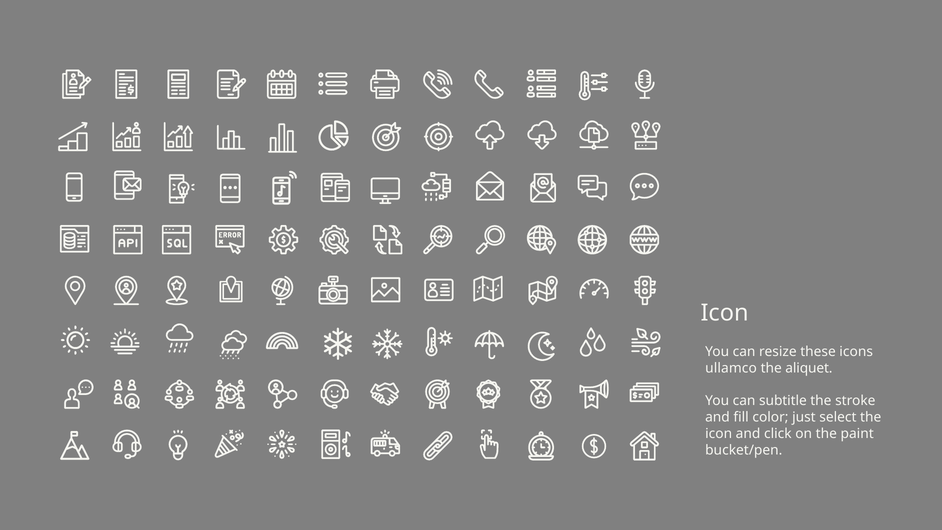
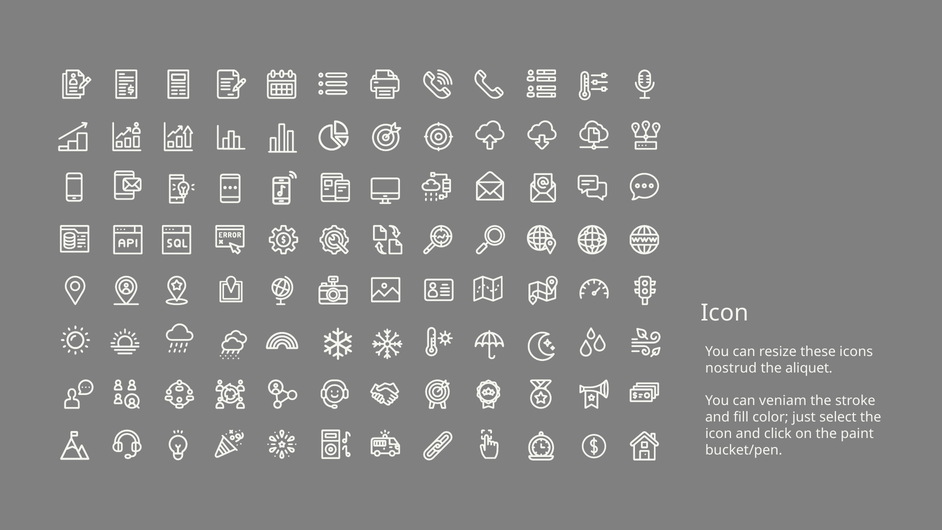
ullamco: ullamco -> nostrud (731, 368)
subtitle: subtitle -> veniam (783, 401)
